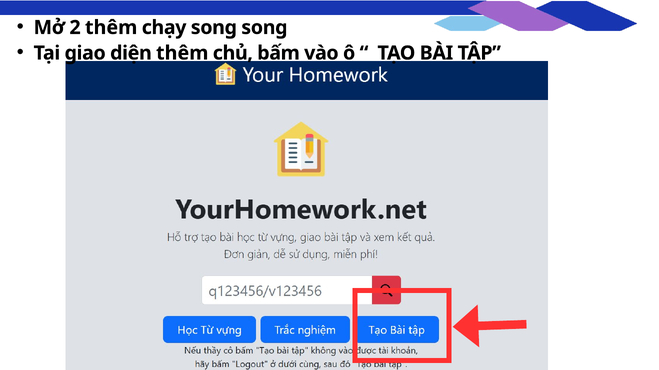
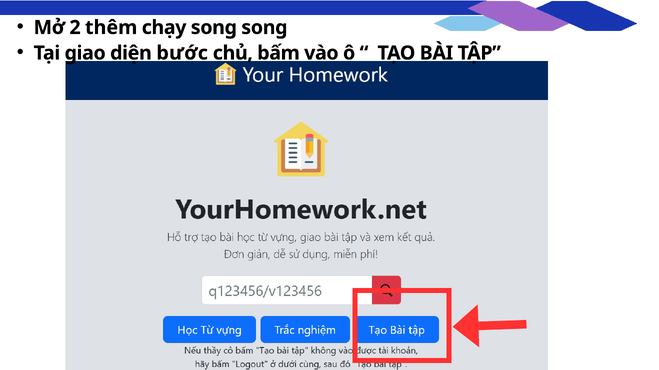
diện thêm: thêm -> bước (182, 53)
